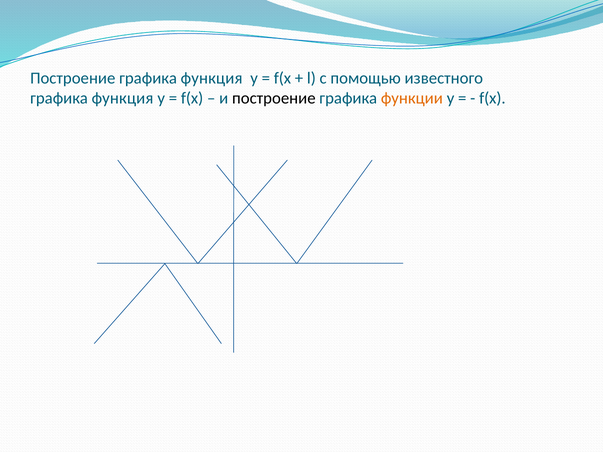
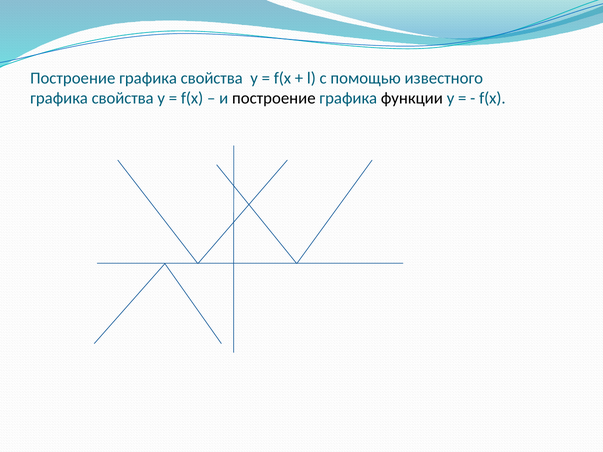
Построение графика функция: функция -> свойства (212, 78)
функция: функция -> свойства (123, 98)
функции colour: orange -> black (412, 98)
